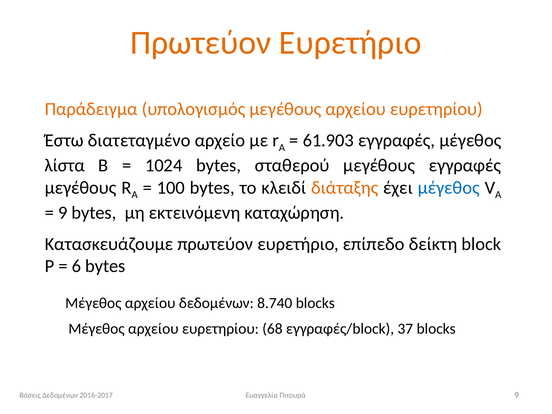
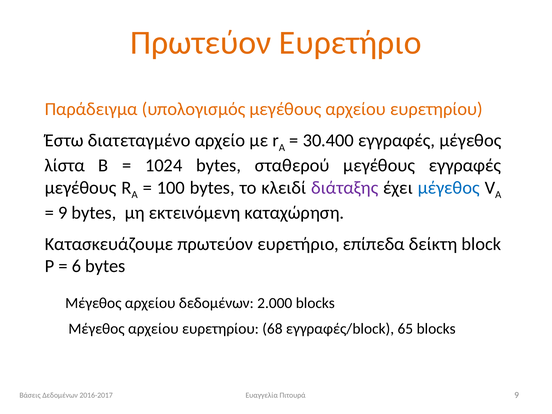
61.903: 61.903 -> 30.400 (328, 140)
διάταξης colour: orange -> purple (345, 188)
επίπεδο: επίπεδο -> επίπεδα (374, 244)
8.740: 8.740 -> 2.000 (275, 303)
37: 37 -> 65 (405, 329)
